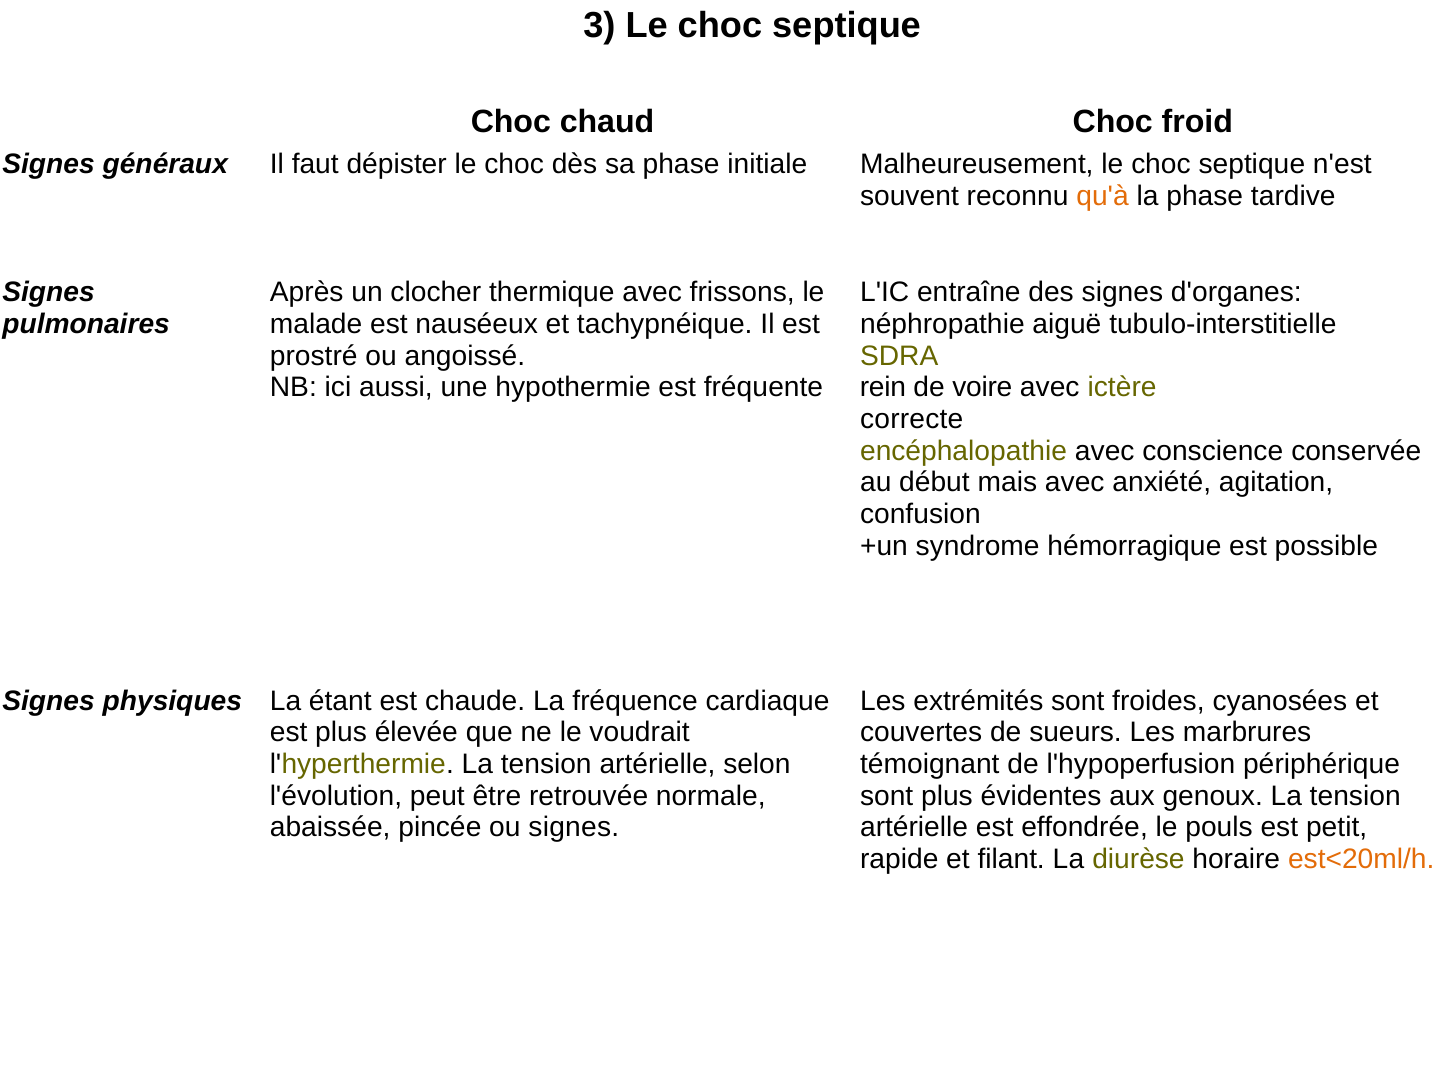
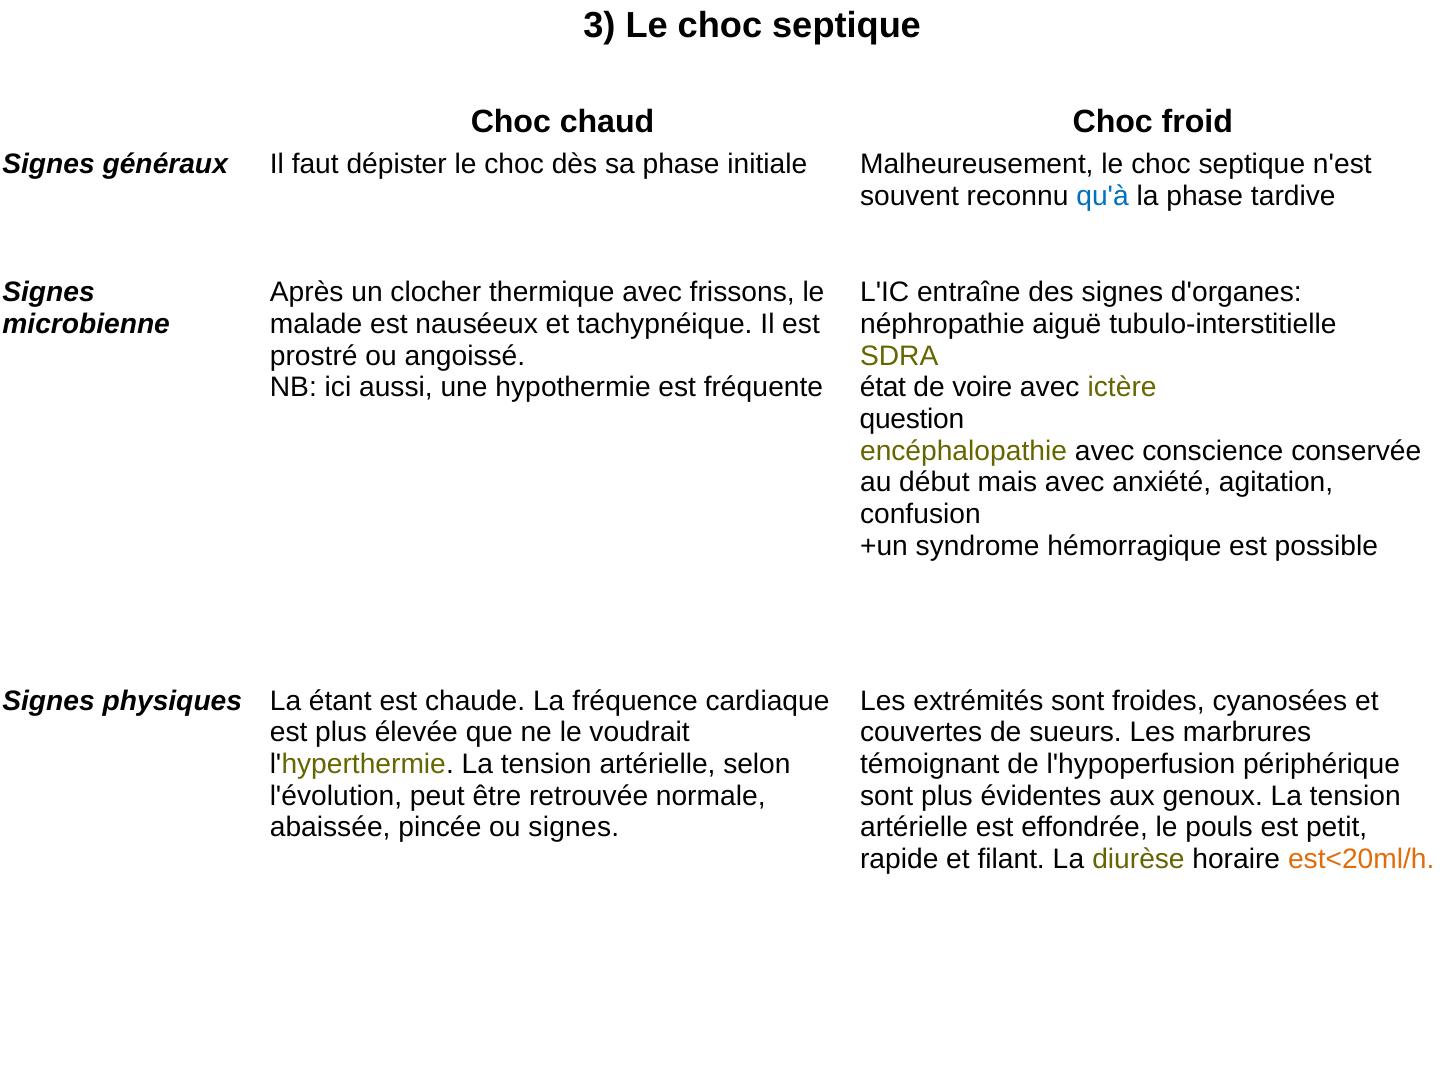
qu'à colour: orange -> blue (1103, 196)
pulmonaires: pulmonaires -> microbienne (86, 324)
rein: rein -> état (883, 388)
correcte: correcte -> question (912, 419)
